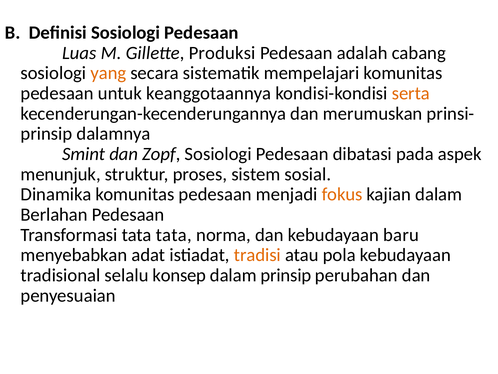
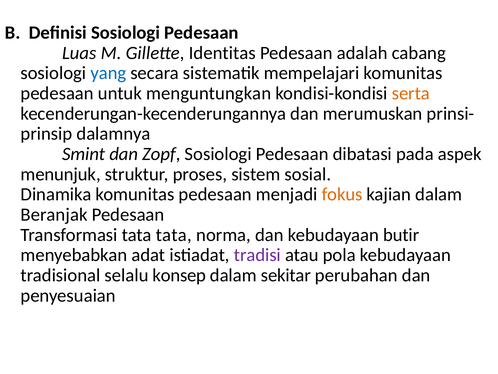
Produksi: Produksi -> Identitas (222, 53)
yang colour: orange -> blue (108, 73)
keanggotaannya: keanggotaannya -> menguntungkan (209, 93)
Berlahan: Berlahan -> Beranjak (54, 214)
baru: baru -> butir (401, 235)
tradisi colour: orange -> purple (257, 255)
dalam prinsip: prinsip -> sekitar (286, 275)
